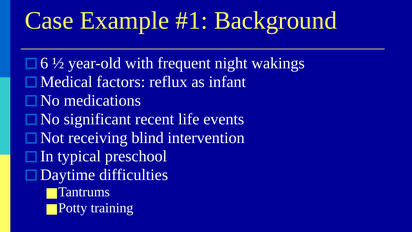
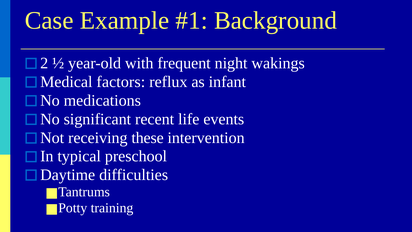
6: 6 -> 2 (44, 63)
blind: blind -> these (148, 138)
